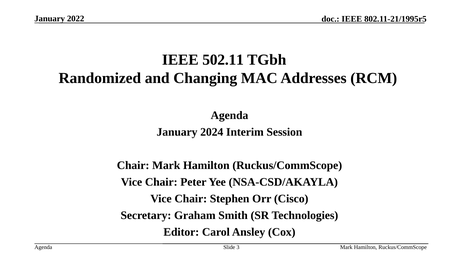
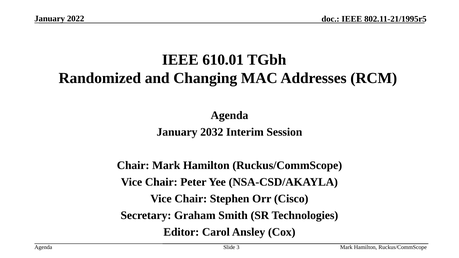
502.11: 502.11 -> 610.01 (223, 60)
2024: 2024 -> 2032 (212, 132)
